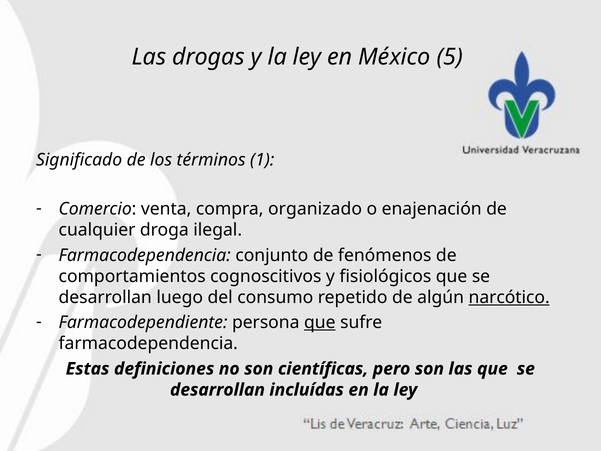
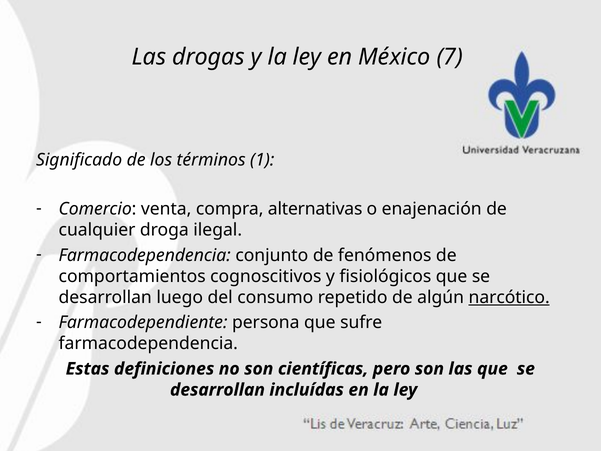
5: 5 -> 7 (450, 57)
organizado: organizado -> alternativas (315, 209)
que underline: present -> none (320, 322)
